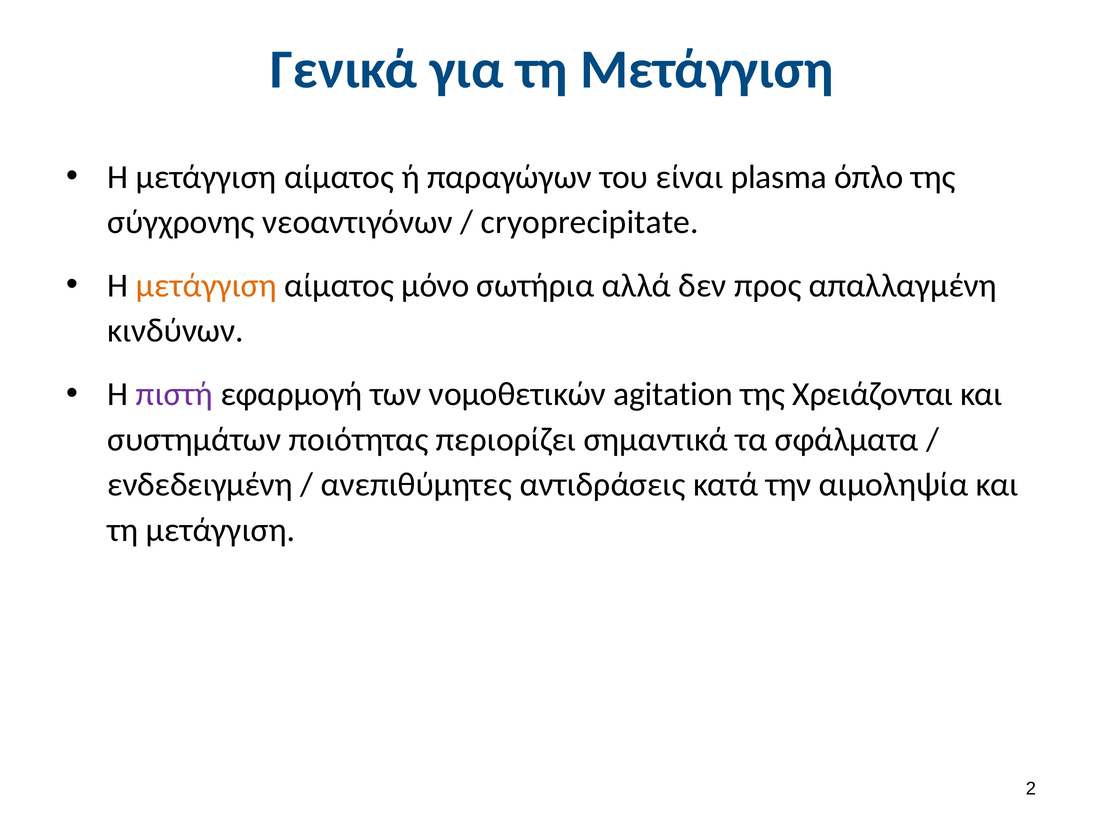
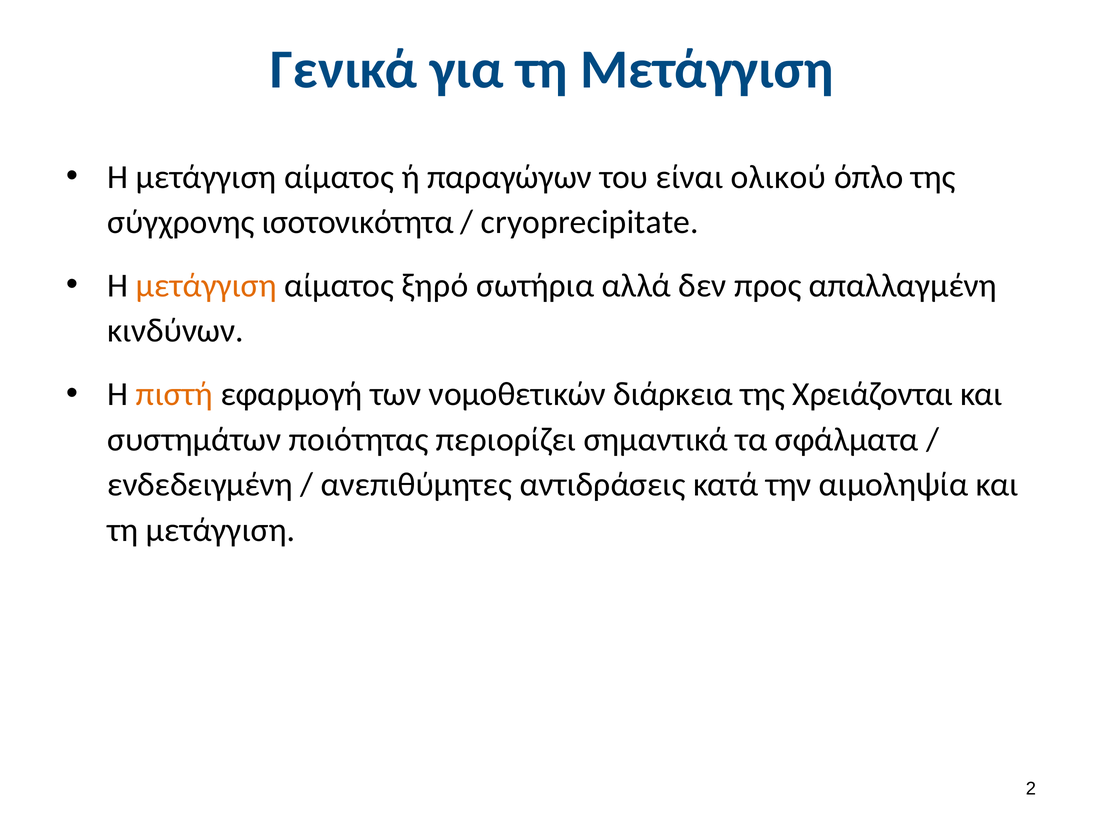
plasma: plasma -> ολικού (778, 177)
νεοαντιγόνων: νεοαντιγόνων -> ισοτονικότητα (358, 222)
μόνο: μόνο -> ξηρό (435, 286)
πιστή colour: purple -> orange (174, 395)
agitation: agitation -> διάρκεια (673, 395)
